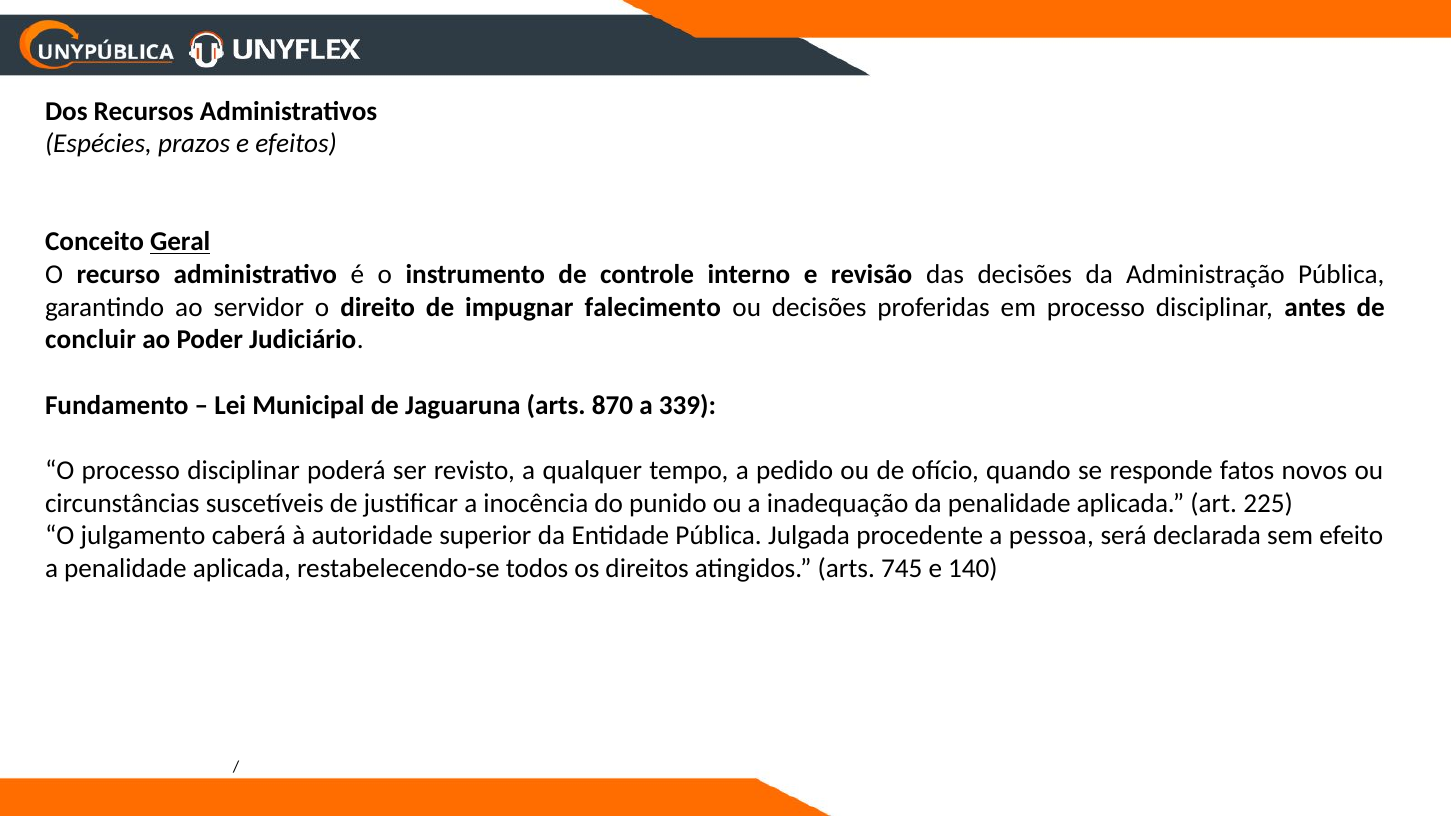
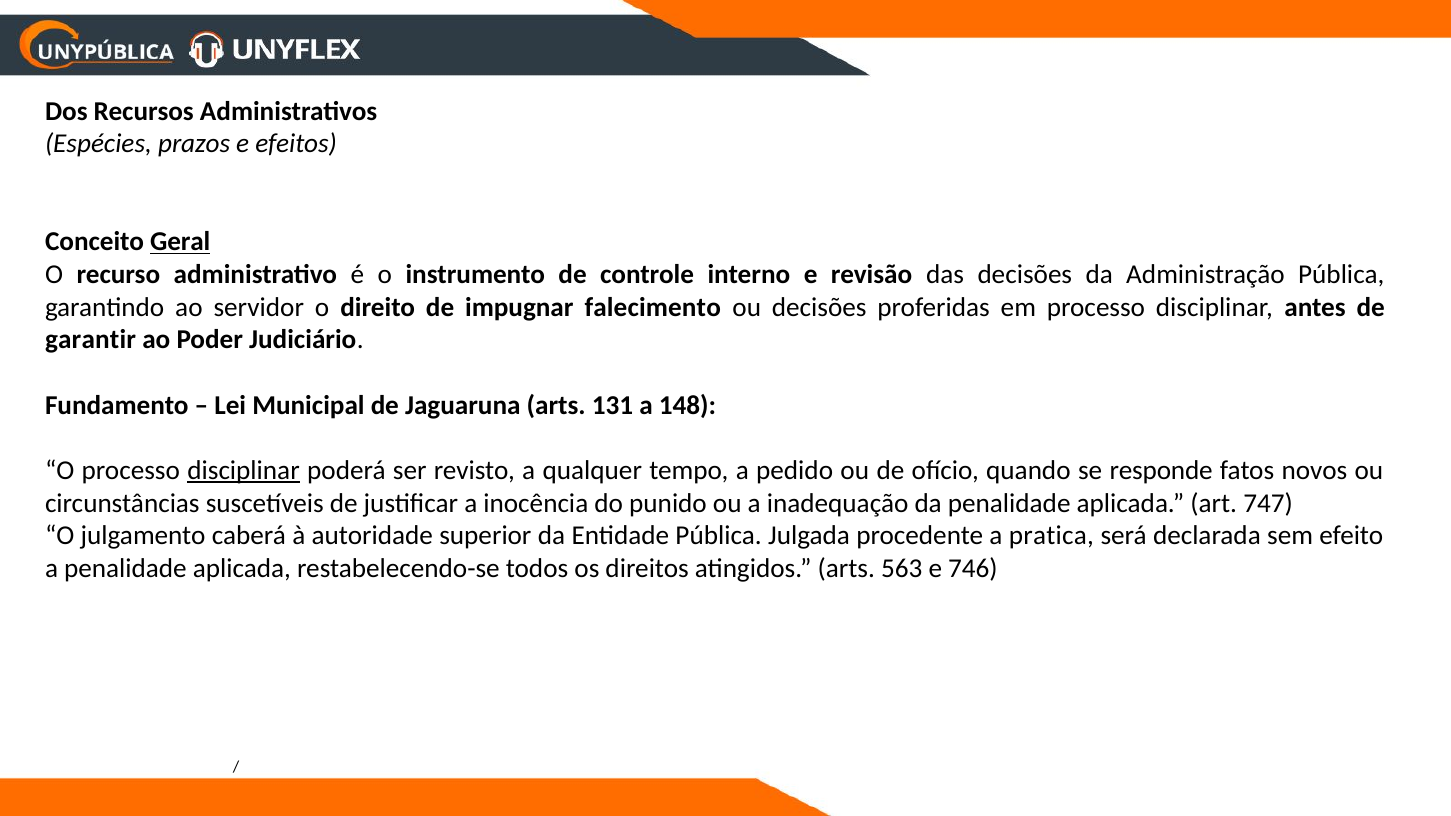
concluir: concluir -> garantir (91, 340)
870: 870 -> 131 (612, 405)
339: 339 -> 148 (687, 405)
disciplinar underline: none -> present (244, 470)
225: 225 -> 747 (1268, 503)
pessoa: pessoa -> pratica (1051, 536)
745: 745 -> 563 (902, 568)
140: 140 -> 746 (973, 568)
